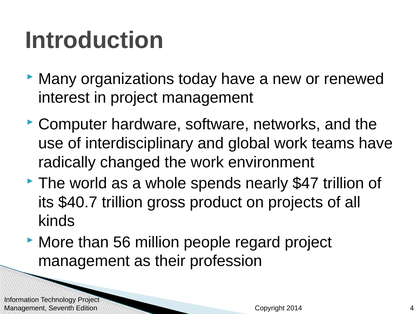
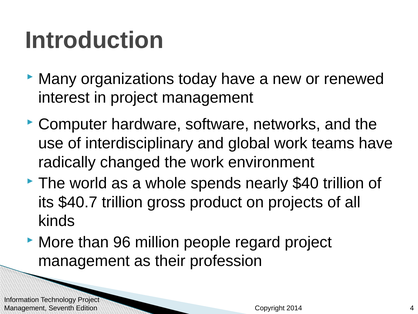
$47: $47 -> $40 (306, 183)
56: 56 -> 96 (122, 242)
